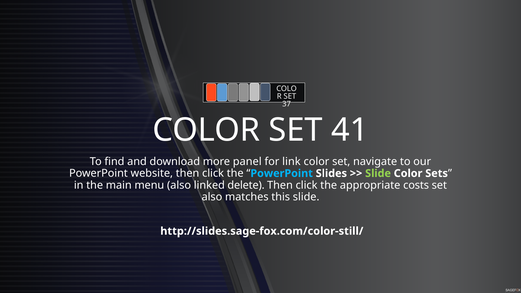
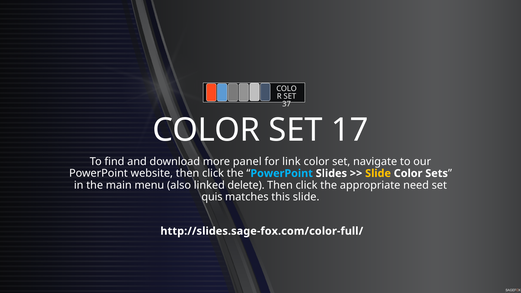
41: 41 -> 17 (350, 130)
Slide colour: light green -> yellow (378, 173)
costs: costs -> need (416, 185)
also: also -> quis (212, 197)
http://slides.sage-fox.com/color-still/: http://slides.sage-fox.com/color-still/ -> http://slides.sage-fox.com/color-full/ (262, 231)
